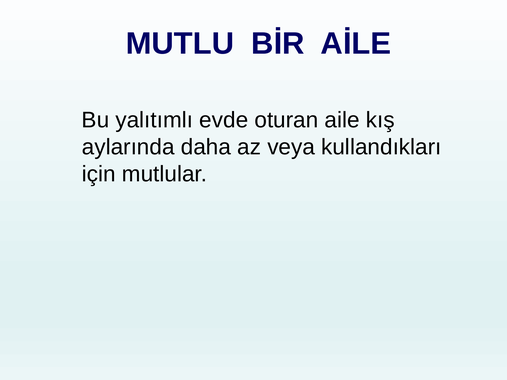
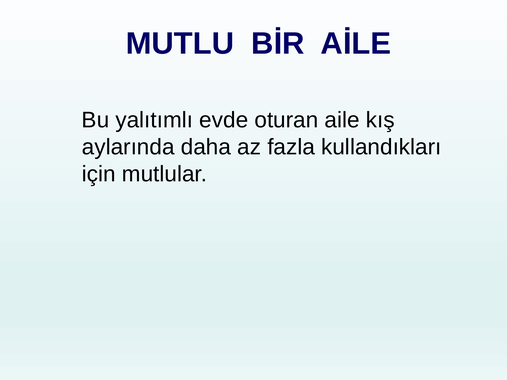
veya: veya -> fazla (291, 147)
